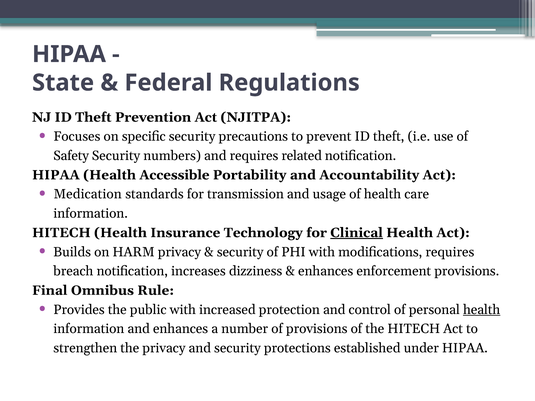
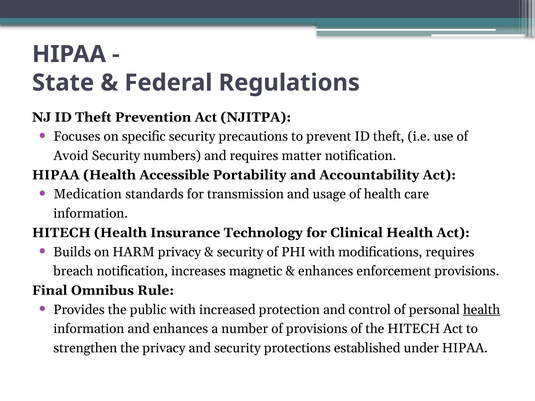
Safety: Safety -> Avoid (71, 156)
related: related -> matter (302, 156)
Clinical underline: present -> none (357, 233)
dizziness: dizziness -> magnetic (256, 271)
